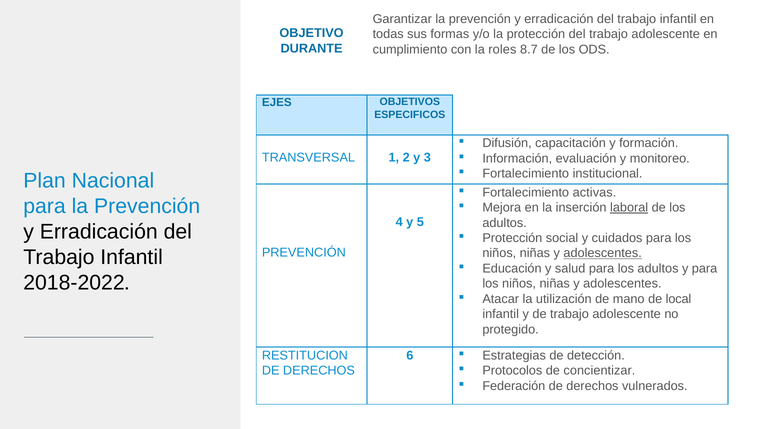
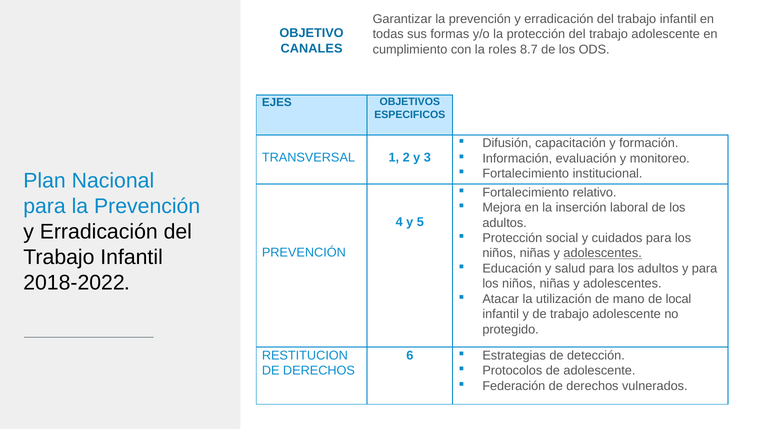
DURANTE: DURANTE -> CANALES (312, 49)
activas: activas -> relativo (595, 193)
laboral underline: present -> none (629, 208)
de concientizar: concientizar -> adolescente (599, 371)
